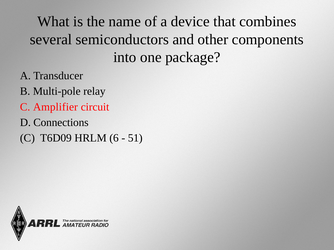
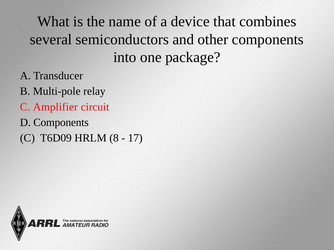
D Connections: Connections -> Components (61, 123)
6: 6 -> 8 (114, 138)
51: 51 -> 17 (135, 138)
